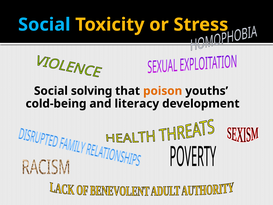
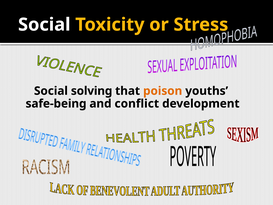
Social colour: light blue -> white (44, 25)
cold-being: cold-being -> safe-being (56, 104)
literacy: literacy -> conflict (137, 104)
